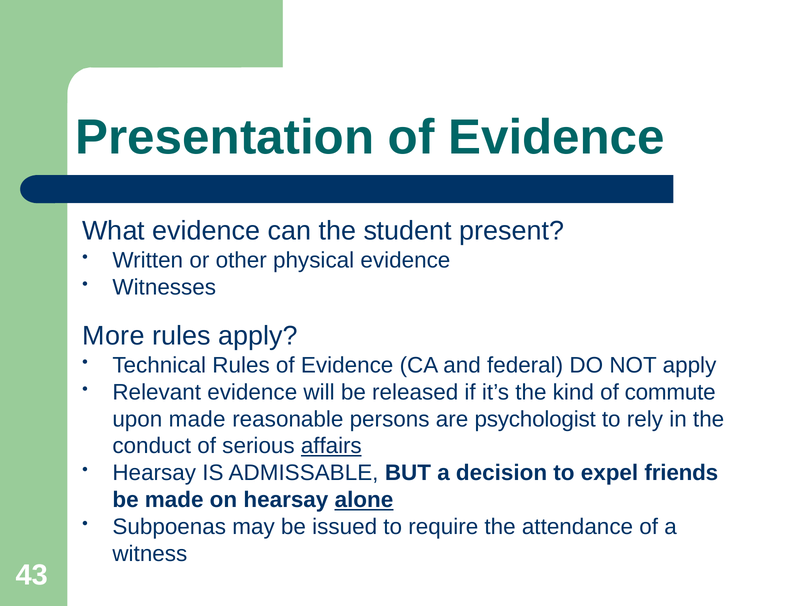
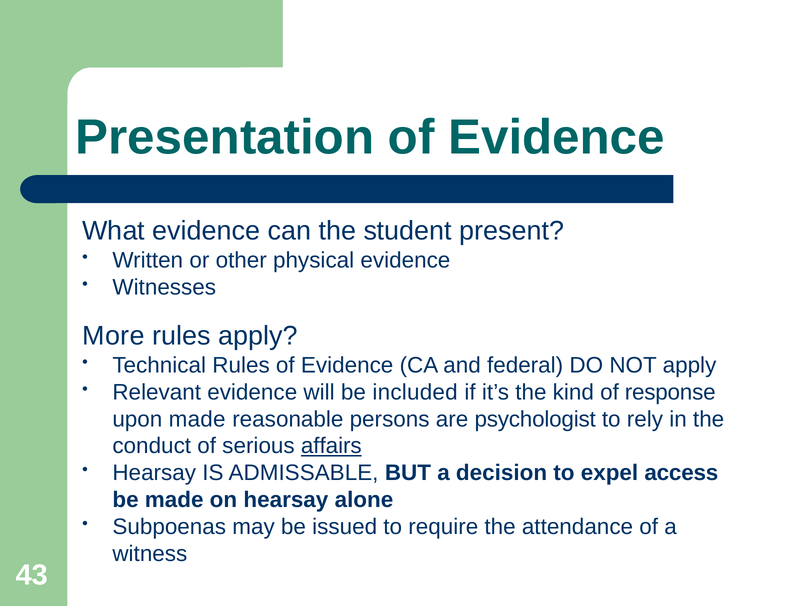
released: released -> included (415, 392)
commute: commute -> response (670, 392)
friends: friends -> access (681, 473)
alone underline: present -> none (364, 500)
